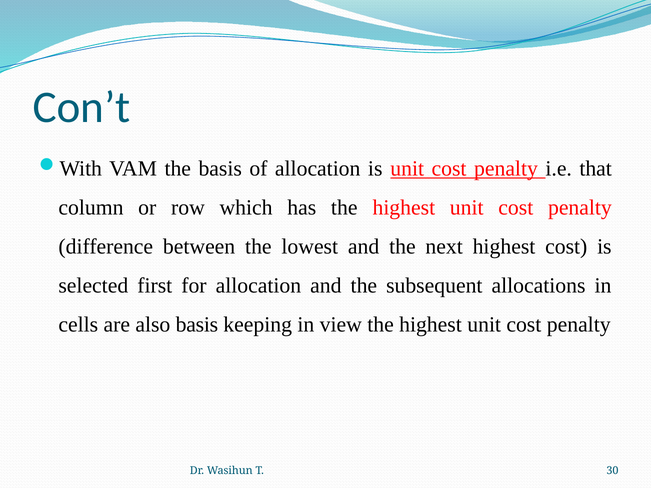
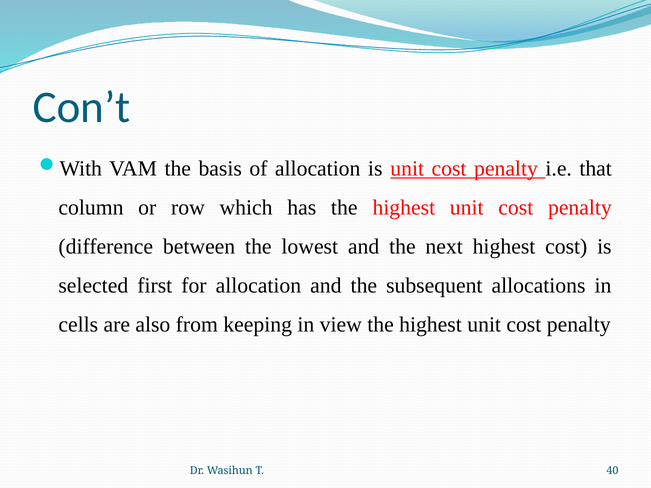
also basis: basis -> from (197, 325)
30: 30 -> 40 (612, 471)
